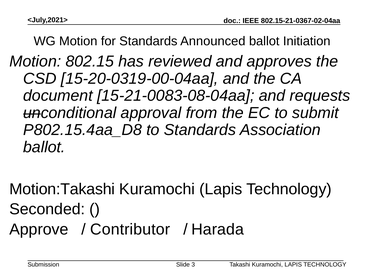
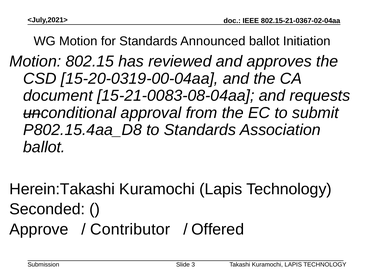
Motion:Takashi: Motion:Takashi -> Herein:Takashi (62, 189)
Harada: Harada -> Offered (218, 229)
